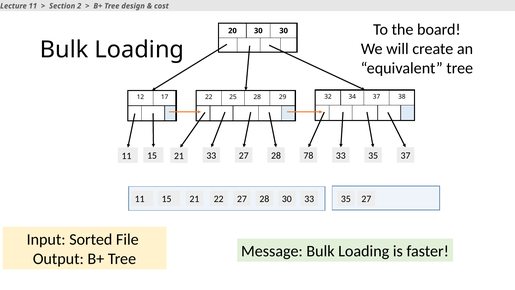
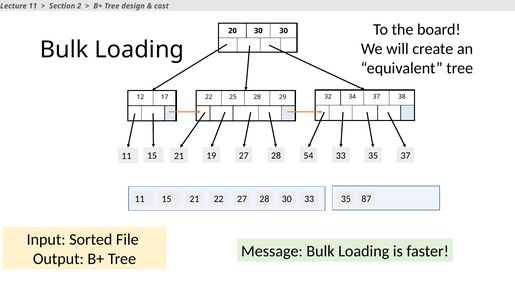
21 33: 33 -> 19 (211, 155)
78: 78 -> 54 (308, 155)
35 27: 27 -> 87 (366, 199)
